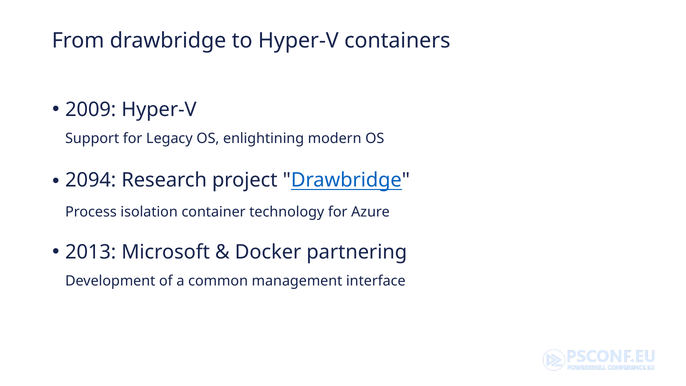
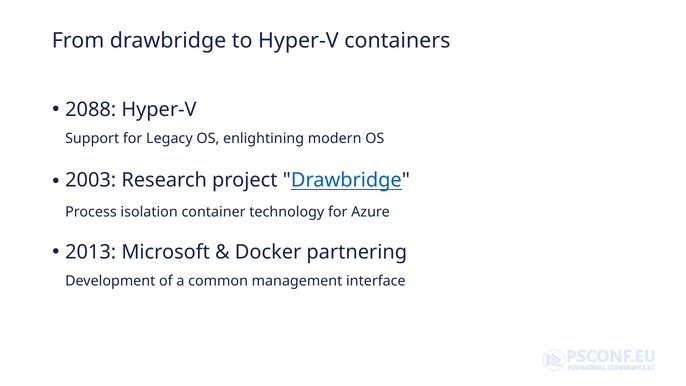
2009: 2009 -> 2088 (91, 110)
2094: 2094 -> 2003 (91, 180)
